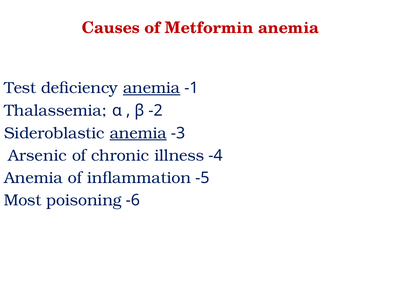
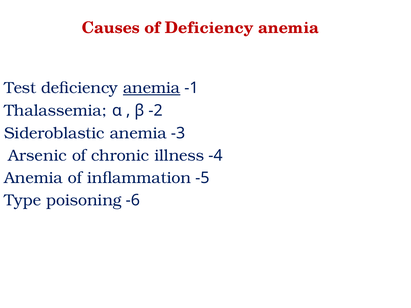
of Metformin: Metformin -> Deficiency (209, 28)
anemia underline: present -> none (138, 133)
Most: Most -> Type (23, 200)
